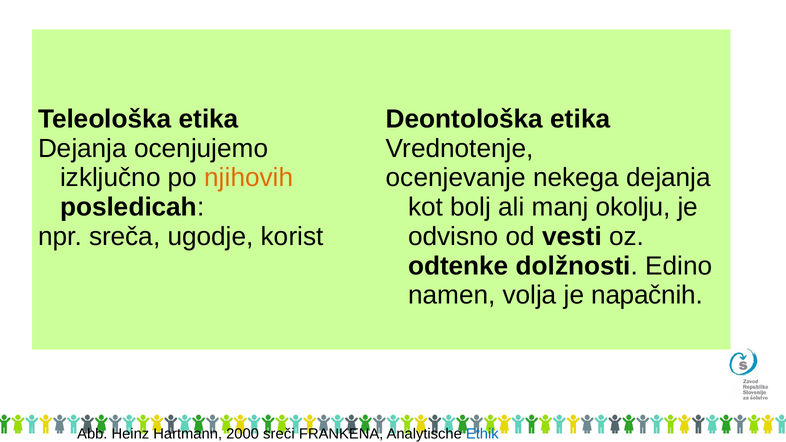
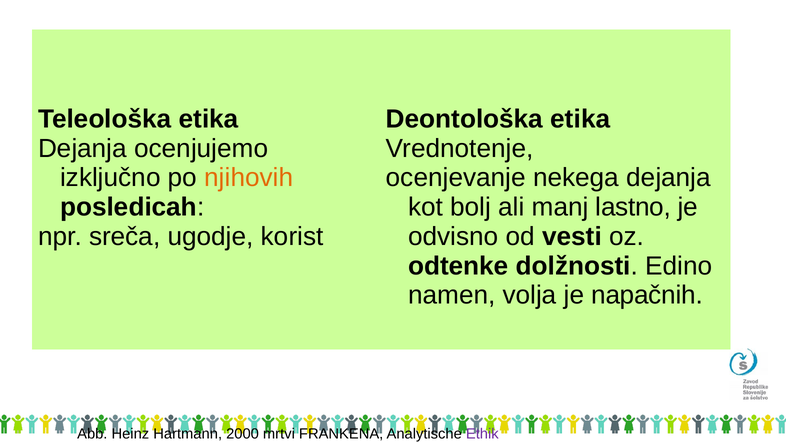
okolju: okolju -> lastno (633, 207)
sreči: sreči -> mrtvi (279, 434)
Ethik colour: blue -> purple (482, 434)
